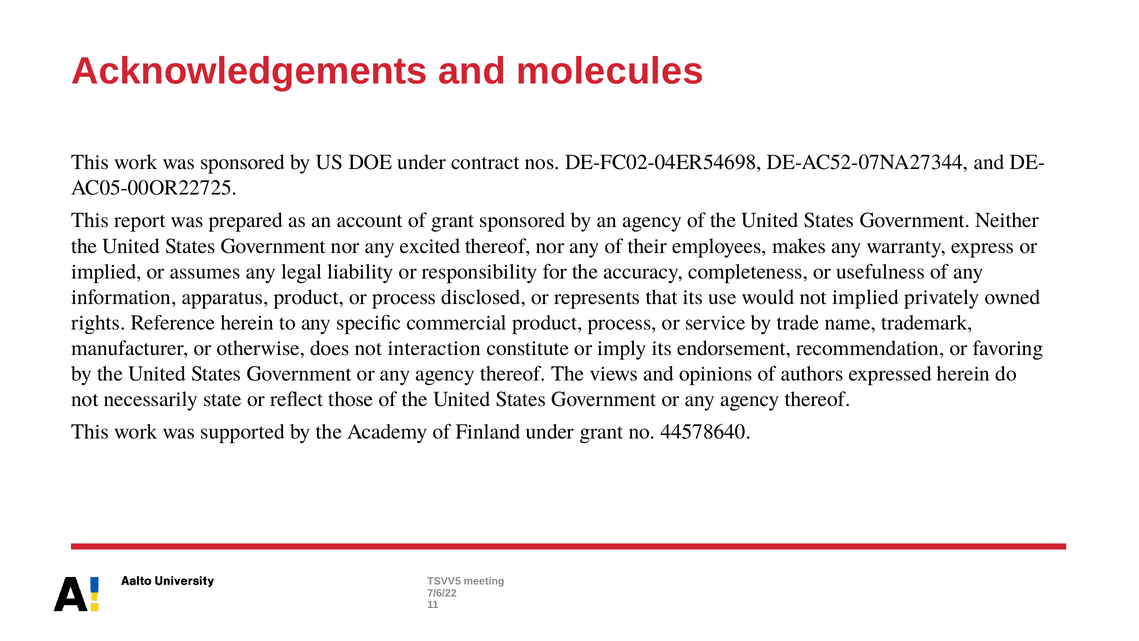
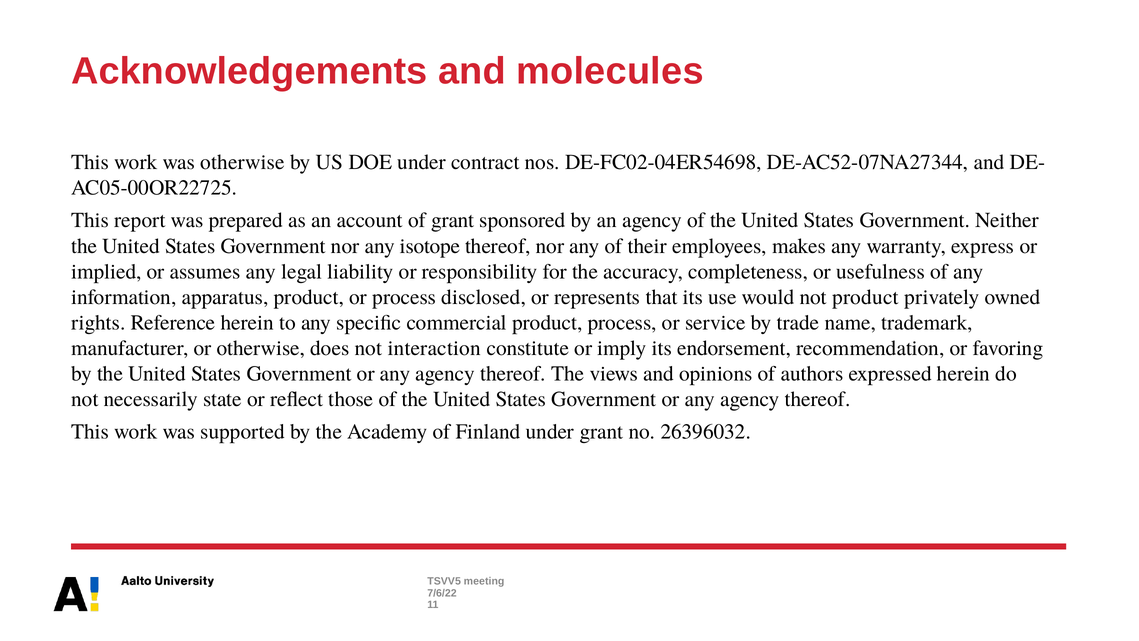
was sponsored: sponsored -> otherwise (242, 162)
excited: excited -> isotope (430, 246)
not implied: implied -> product (866, 297)
44578640: 44578640 -> 26396032 (706, 432)
